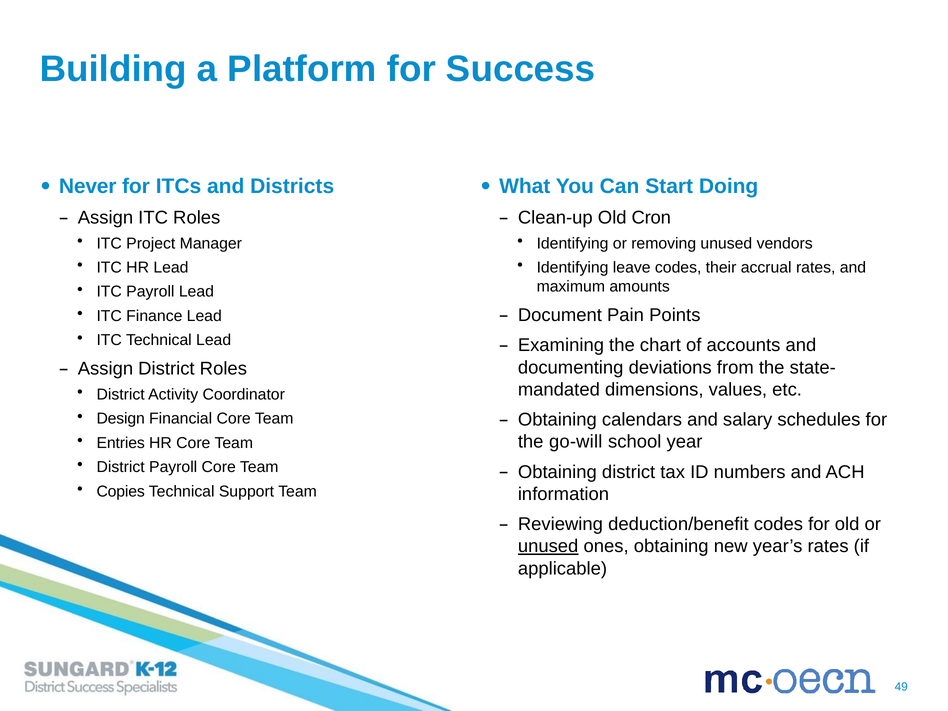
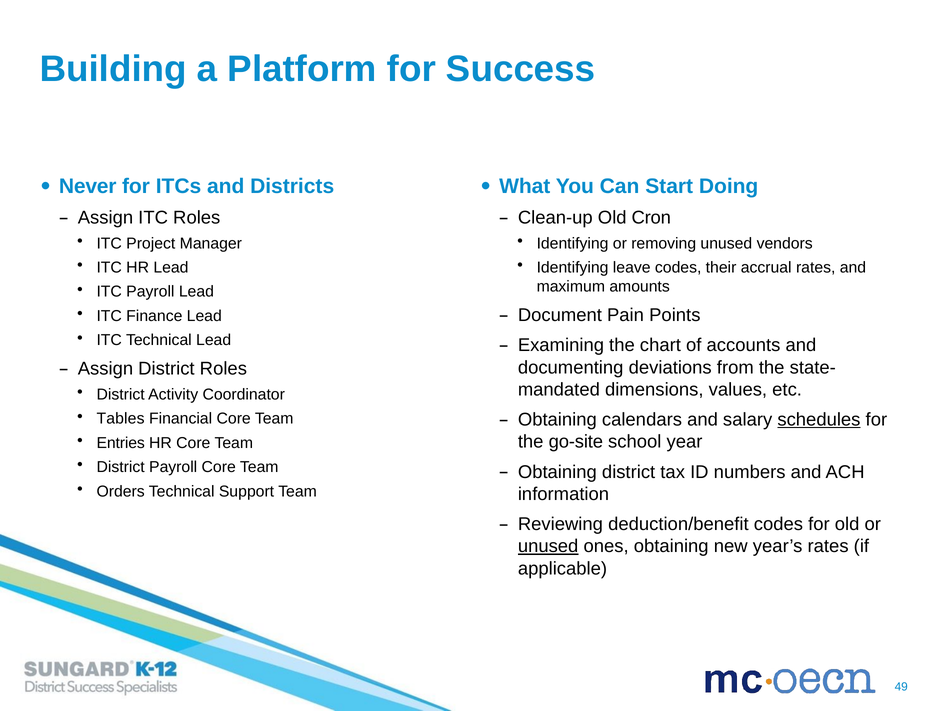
Design: Design -> Tables (121, 419)
schedules underline: none -> present (819, 420)
go-will: go-will -> go-site (576, 442)
Copies: Copies -> Orders (121, 491)
